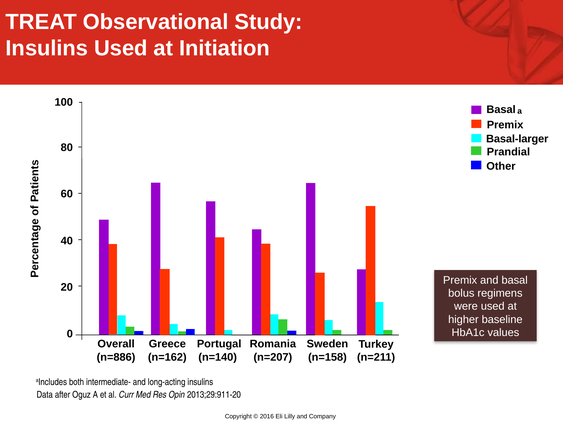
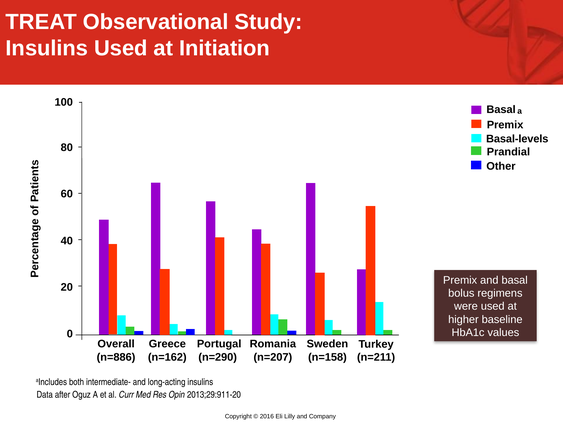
Basal-larger: Basal-larger -> Basal-levels (517, 139)
n=140: n=140 -> n=290 (218, 357)
